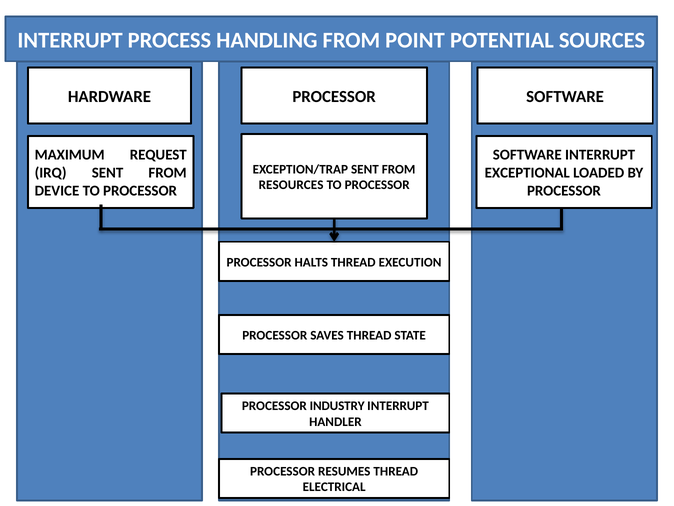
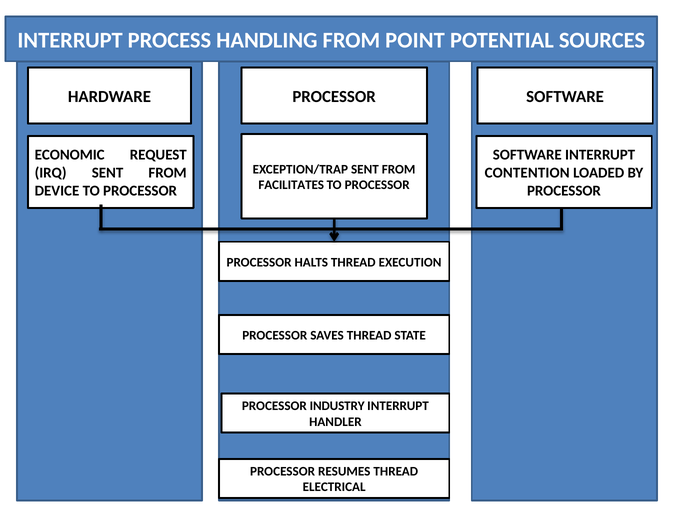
MAXIMUM: MAXIMUM -> ECONOMIC (70, 155)
EXCEPTIONAL: EXCEPTIONAL -> CONTENTION (527, 173)
RESOURCES: RESOURCES -> FACILITATES (291, 185)
